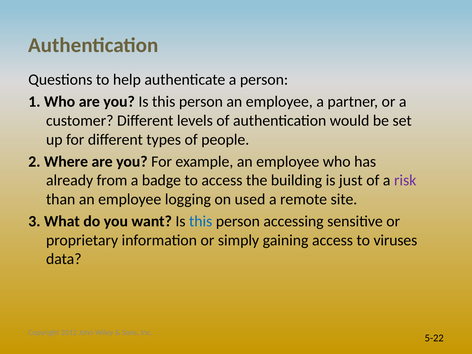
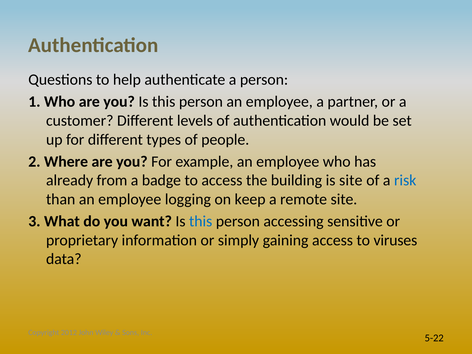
is just: just -> site (351, 180)
risk colour: purple -> blue (405, 180)
used: used -> keep (250, 199)
